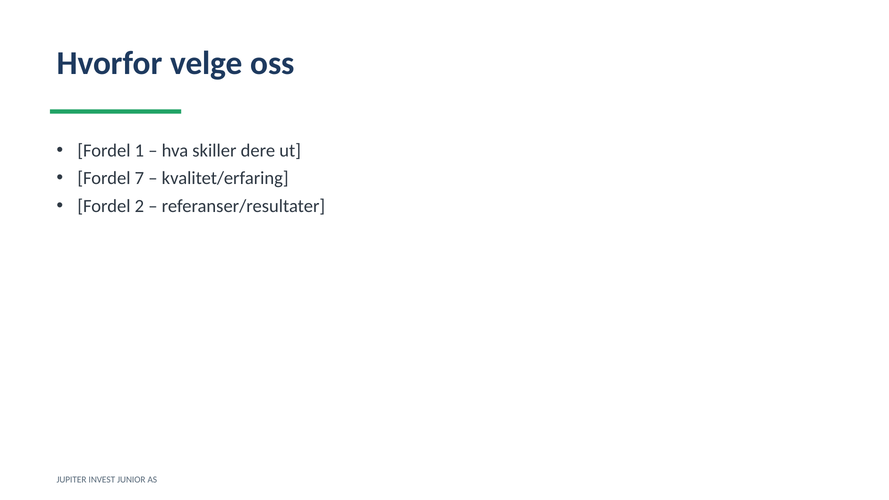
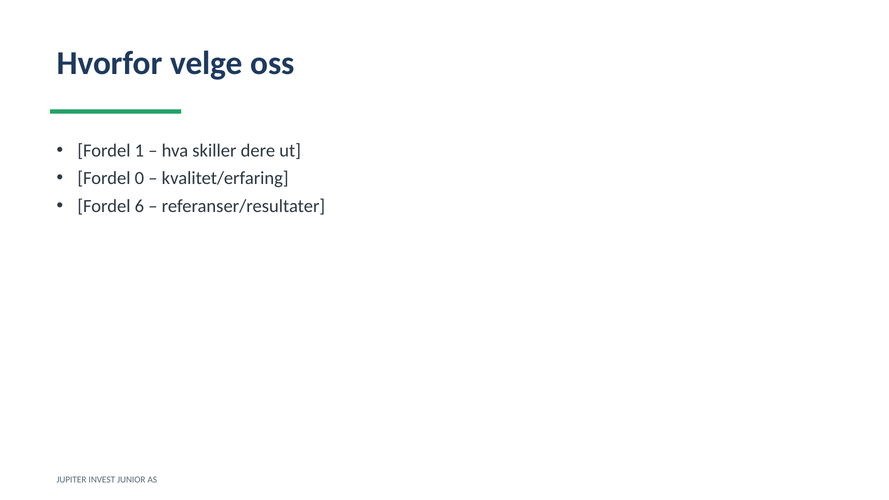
7: 7 -> 0 (139, 178)
2: 2 -> 6 (139, 206)
